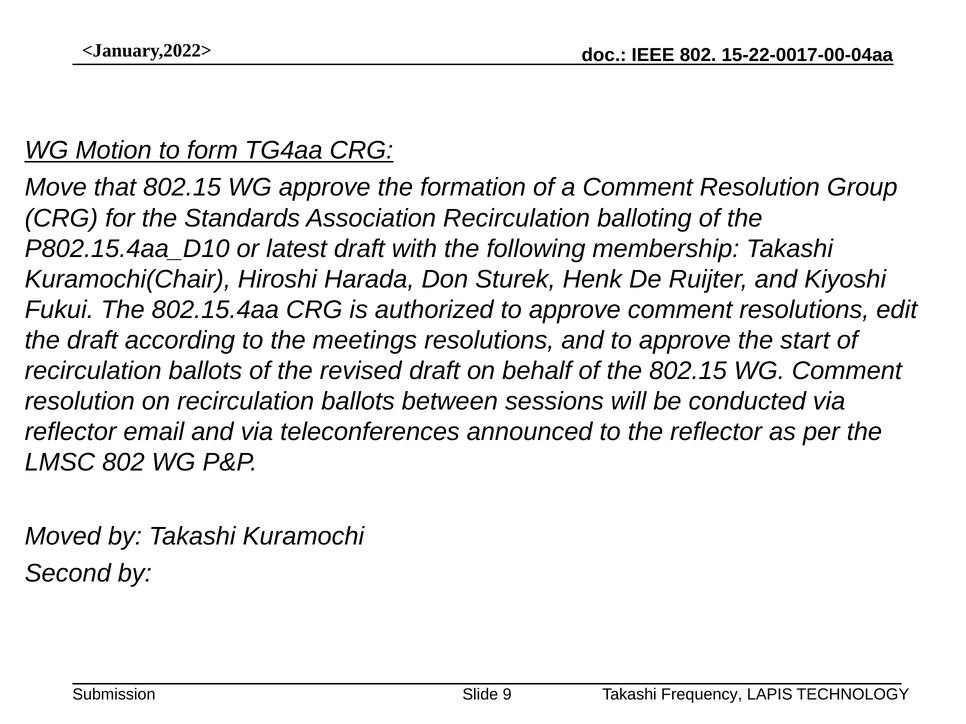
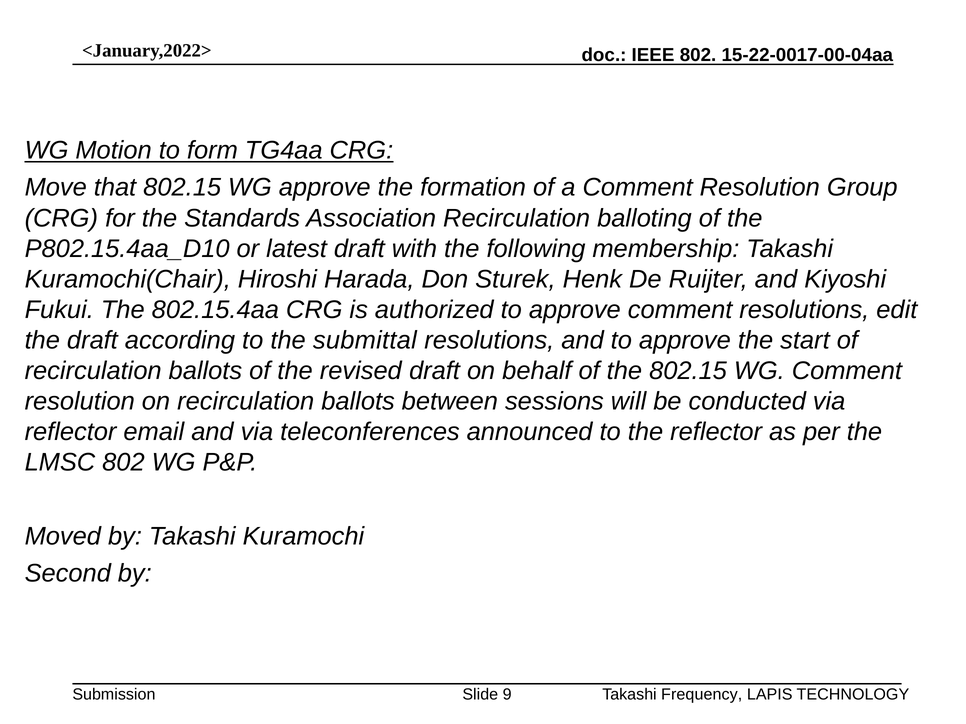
meetings: meetings -> submittal (365, 341)
